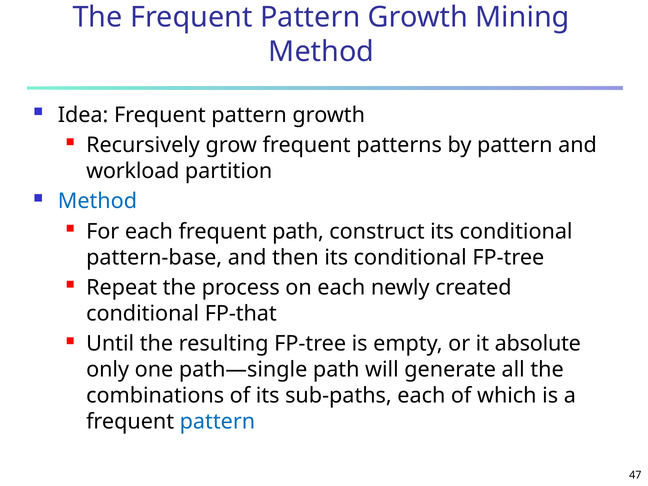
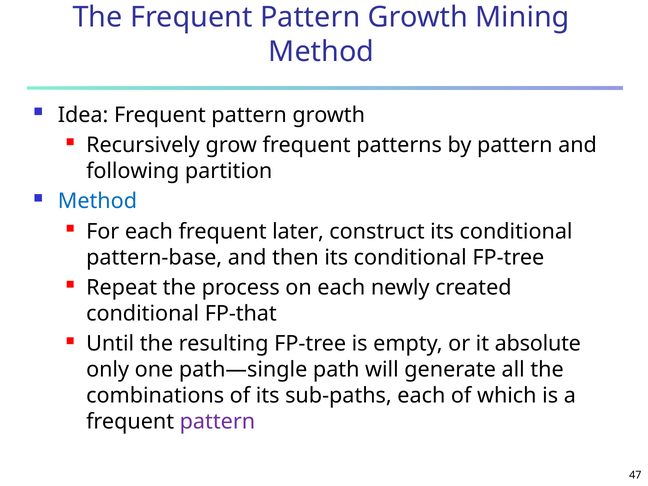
workload: workload -> following (133, 171)
frequent path: path -> later (298, 232)
pattern colour: blue -> purple (217, 422)
